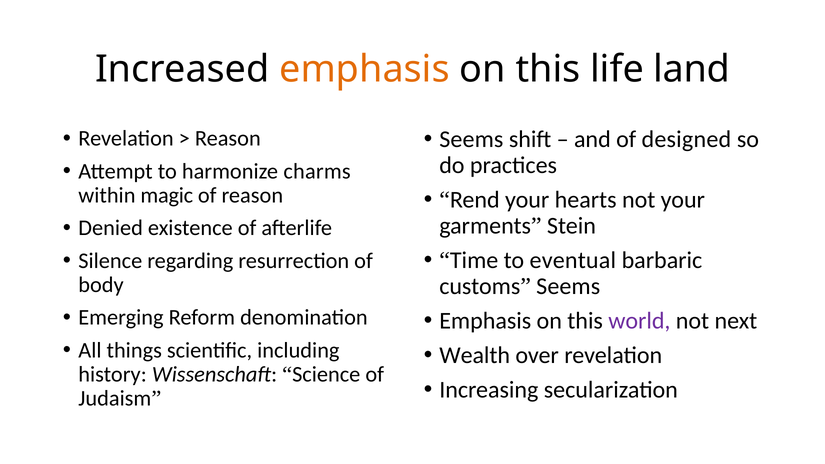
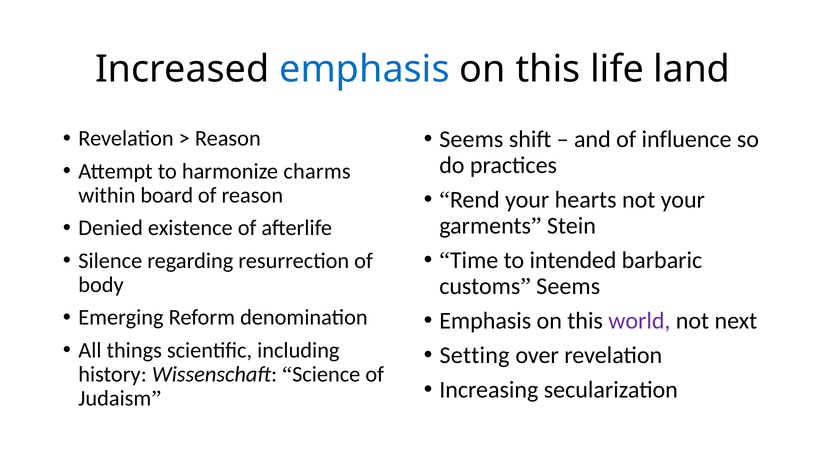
emphasis colour: orange -> blue (364, 69)
designed: designed -> influence (687, 139)
magic: magic -> board (167, 195)
eventual: eventual -> intended (573, 260)
Wealth: Wealth -> Setting (475, 355)
